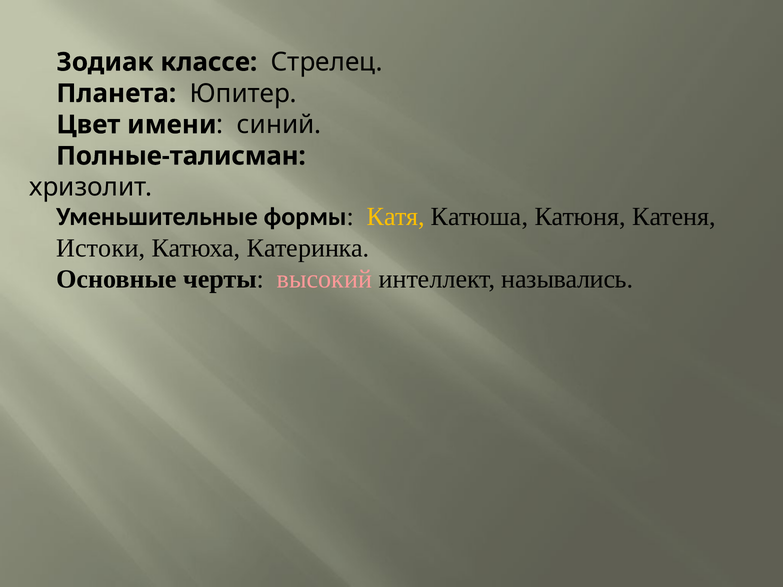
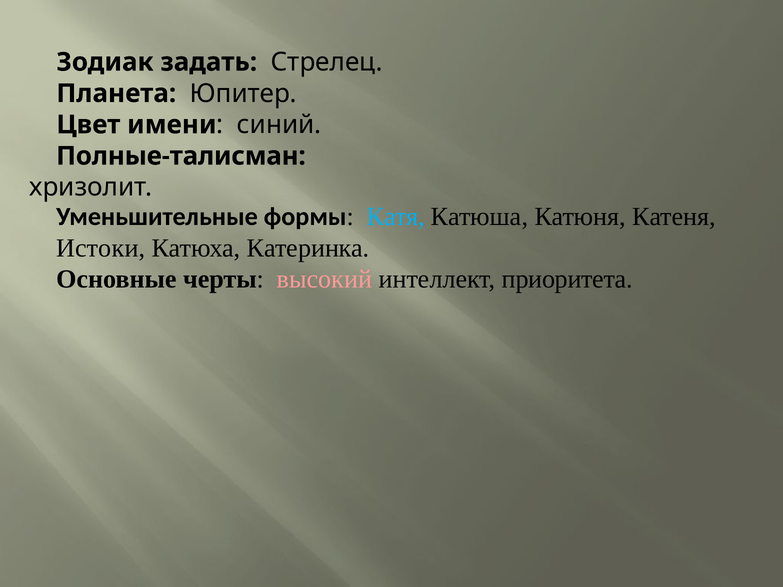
классе: классе -> задать (209, 62)
Катя colour: yellow -> light blue (396, 217)
назывались: назывались -> приоритета (567, 279)
